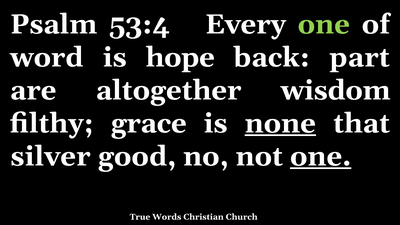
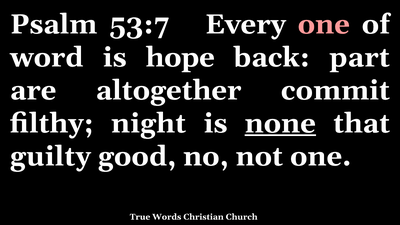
53:4: 53:4 -> 53:7 (139, 24)
one colour: light green -> pink (324, 24)
wisdom: wisdom -> commit (335, 90)
grace: grace -> night (149, 123)
silver: silver -> guilty (50, 156)
one underline: present -> none (321, 156)
